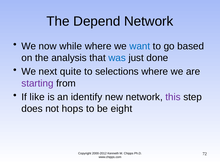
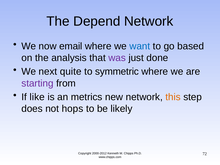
while: while -> email (71, 46)
was colour: blue -> purple (117, 58)
selections: selections -> symmetric (117, 72)
identify: identify -> metrics (87, 97)
this colour: purple -> orange (173, 97)
eight: eight -> likely (122, 109)
